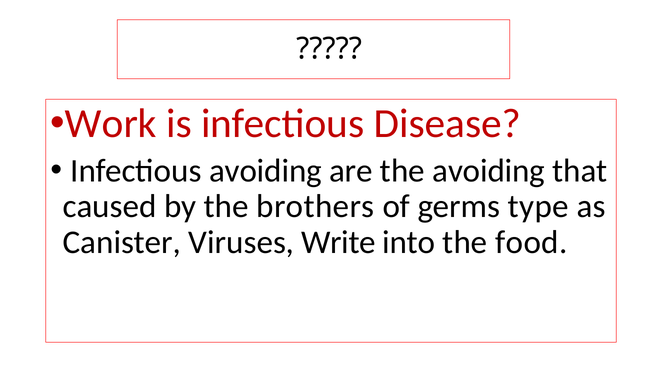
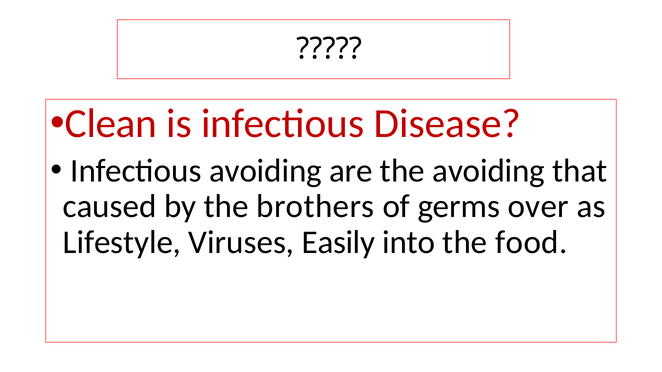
Work: Work -> Clean (111, 124)
type: type -> over (538, 207)
Canister: Canister -> Lifestyle (122, 242)
Write: Write -> Easily (338, 242)
